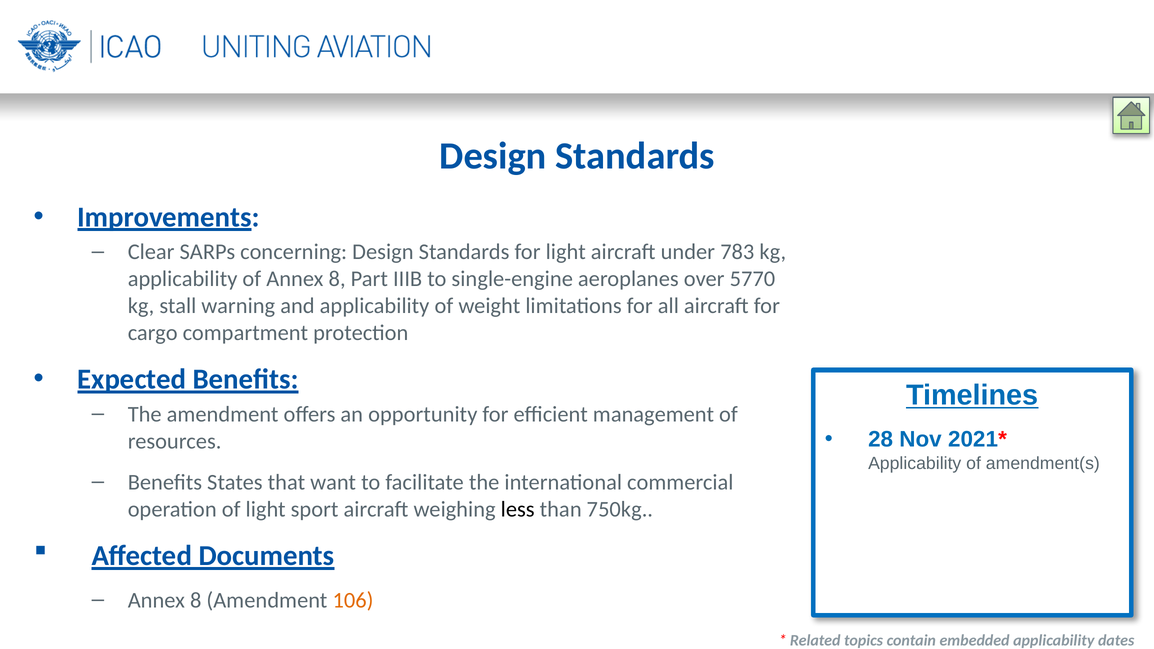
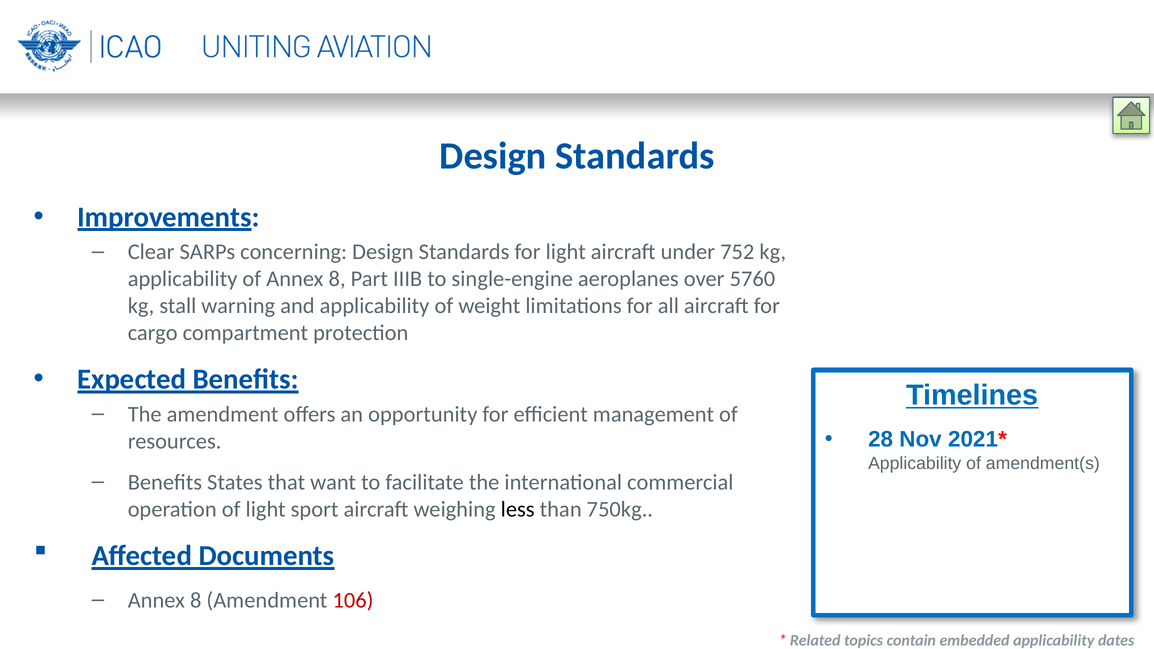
783: 783 -> 752 (737, 252)
5770: 5770 -> 5760 (752, 279)
106 colour: orange -> red (353, 600)
